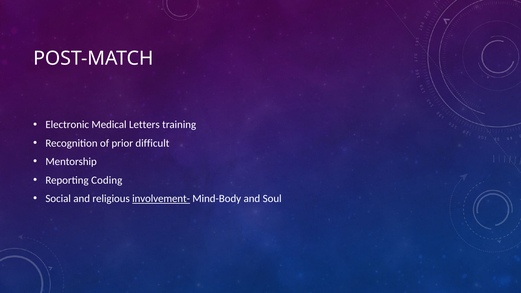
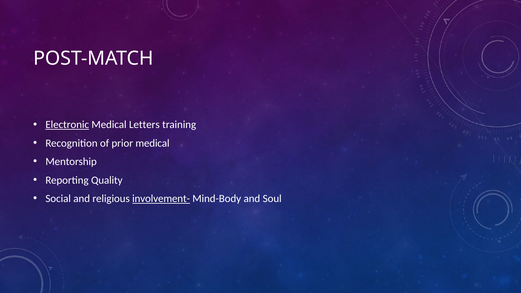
Electronic underline: none -> present (67, 125)
prior difficult: difficult -> medical (153, 143)
Coding: Coding -> Quality (107, 180)
